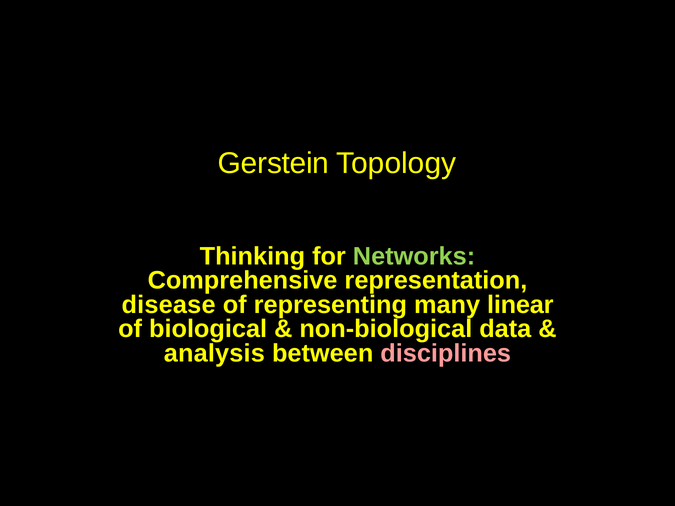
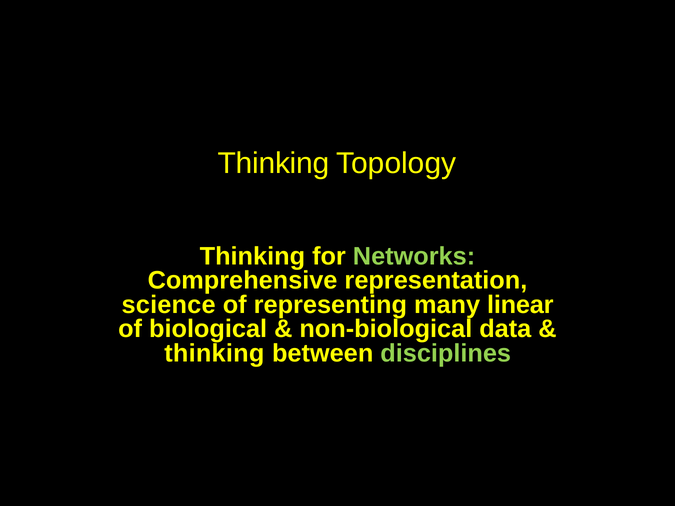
Gerstein: Gerstein -> Thinking (274, 164)
disease: disease -> science (169, 305)
analysis: analysis -> thinking (214, 354)
disciplines colour: pink -> light green (446, 354)
